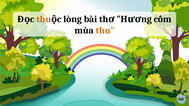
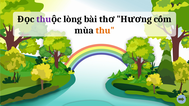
thu colour: orange -> purple (44, 19)
